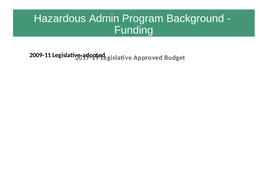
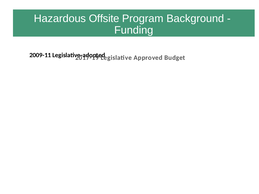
Admin: Admin -> Offsite (104, 19)
